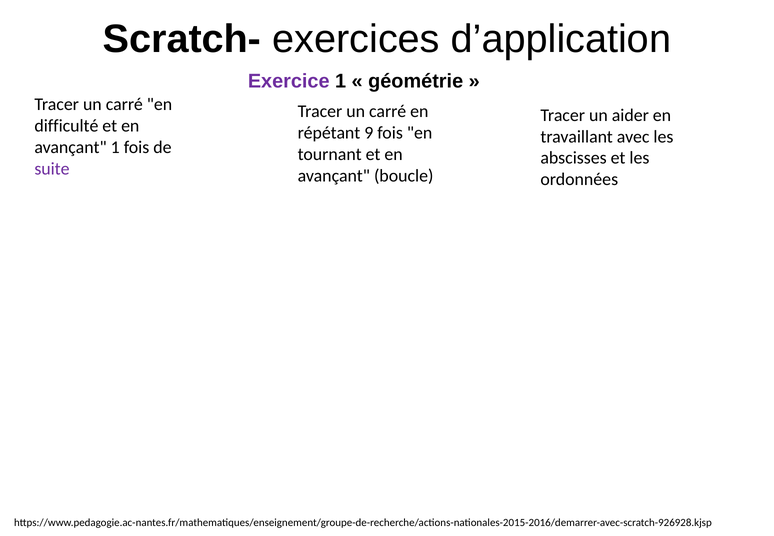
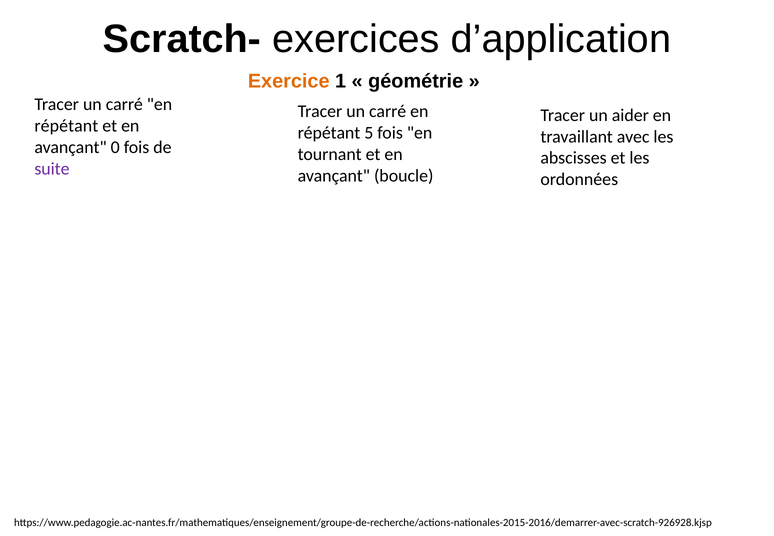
Exercice colour: purple -> orange (289, 81)
difficulté: difficulté -> répétant (66, 126)
9: 9 -> 5 (369, 133)
avançant 1: 1 -> 0 (115, 147)
